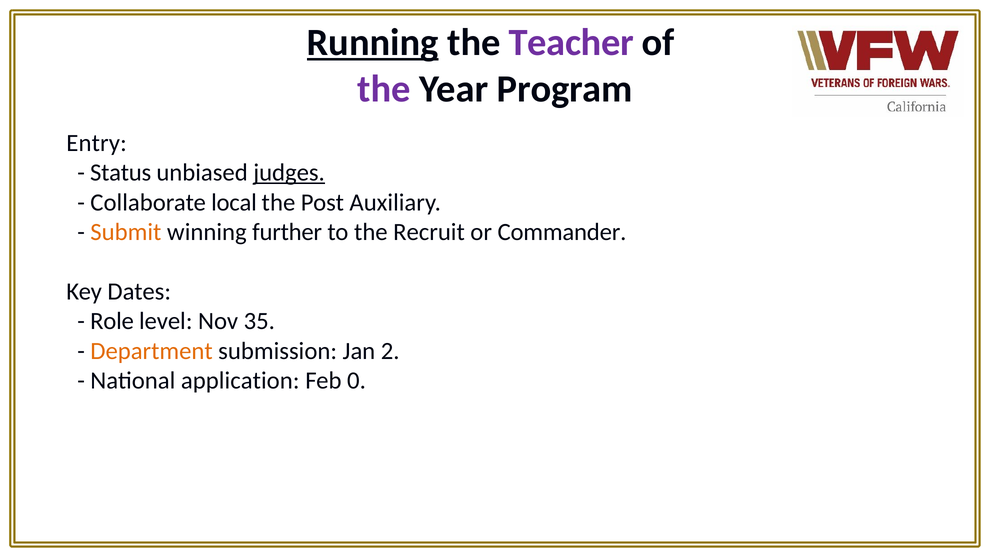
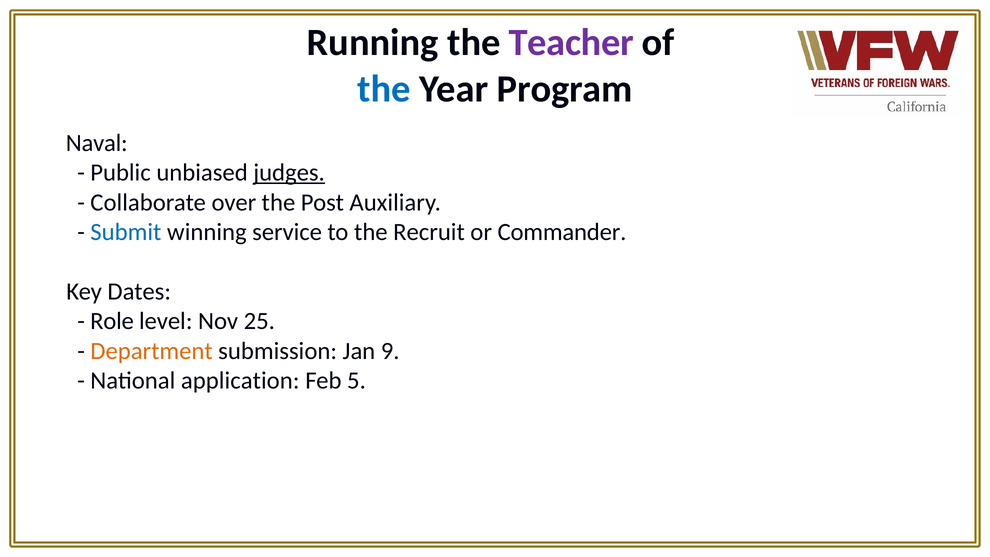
Running underline: present -> none (373, 43)
the colour: purple -> blue (384, 89)
Entry: Entry -> Naval (97, 143)
Status: Status -> Public (121, 173)
local: local -> over (234, 202)
Submit colour: orange -> blue (126, 232)
further: further -> service (287, 232)
35: 35 -> 25 (259, 321)
2: 2 -> 9 (390, 351)
0: 0 -> 5 (356, 381)
